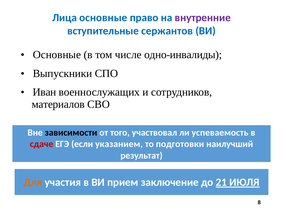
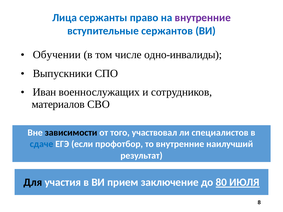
Лица основные: основные -> сержанты (103, 18)
Основные: Основные -> Обучении (57, 55)
успеваемость: успеваемость -> специалистов (220, 133)
сдаче colour: red -> blue (41, 144)
указанием: указанием -> профотбор (119, 144)
то подготовки: подготовки -> внутренние (180, 144)
Для colour: orange -> black (33, 183)
21: 21 -> 80 (221, 183)
